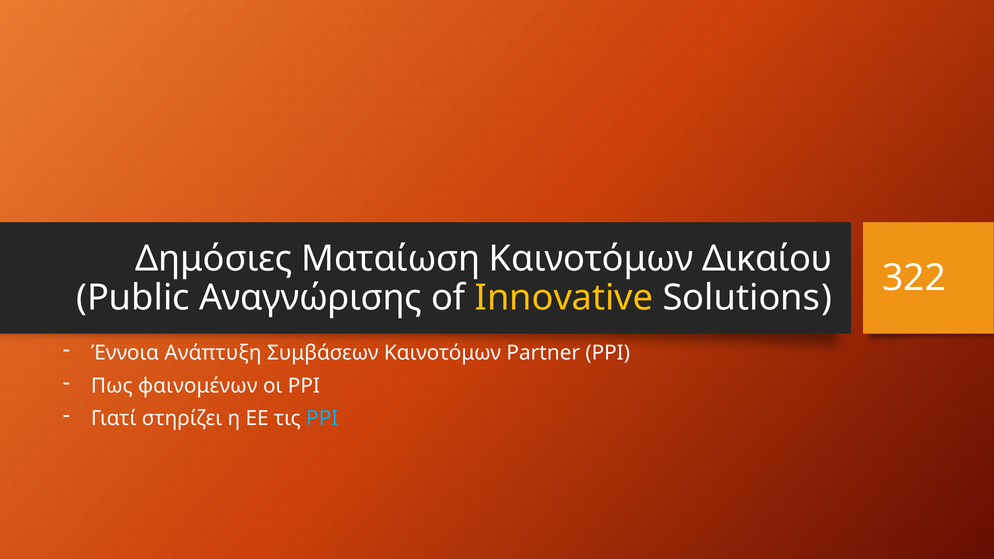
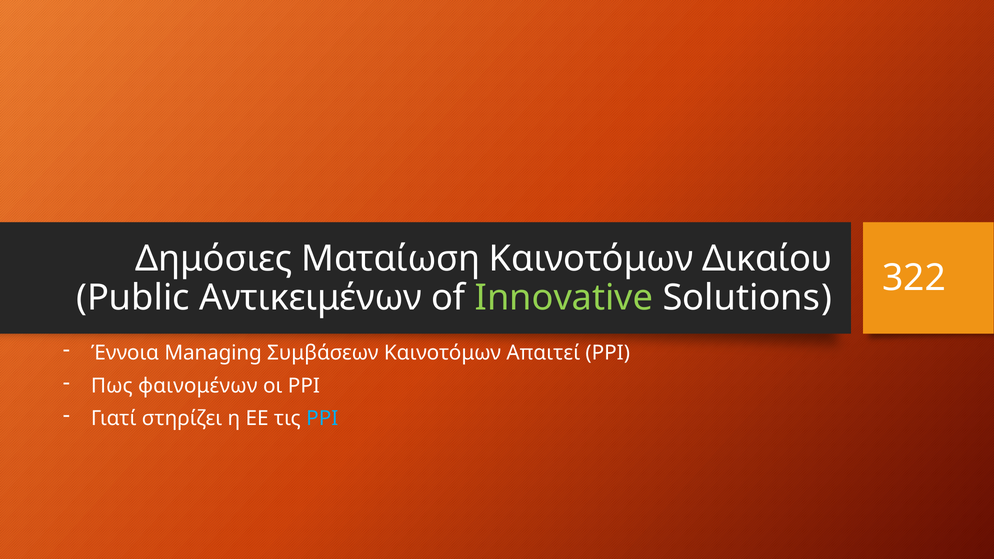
Αναγνώρισης: Αναγνώρισης -> Αντικειμένων (311, 298)
Innovative colour: yellow -> light green (564, 298)
Ανάπτυξη: Ανάπτυξη -> Managing (213, 353)
Partner: Partner -> Απαιτεί (543, 353)
